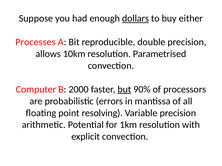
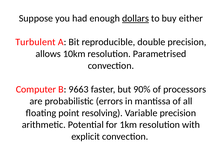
Processes: Processes -> Turbulent (36, 42)
2000: 2000 -> 9663 (79, 90)
but underline: present -> none (124, 90)
